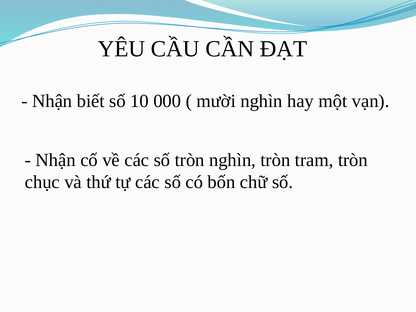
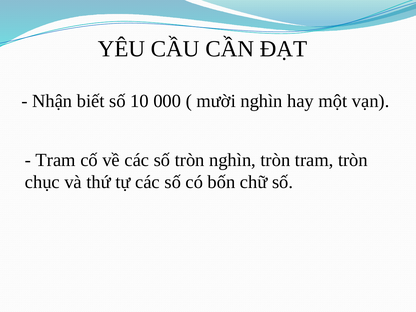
Nhận: Nhận -> Tram (56, 160)
